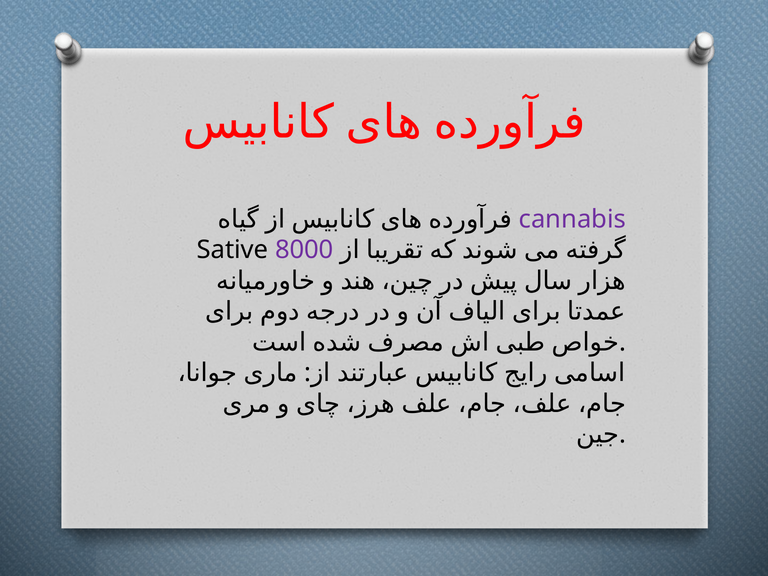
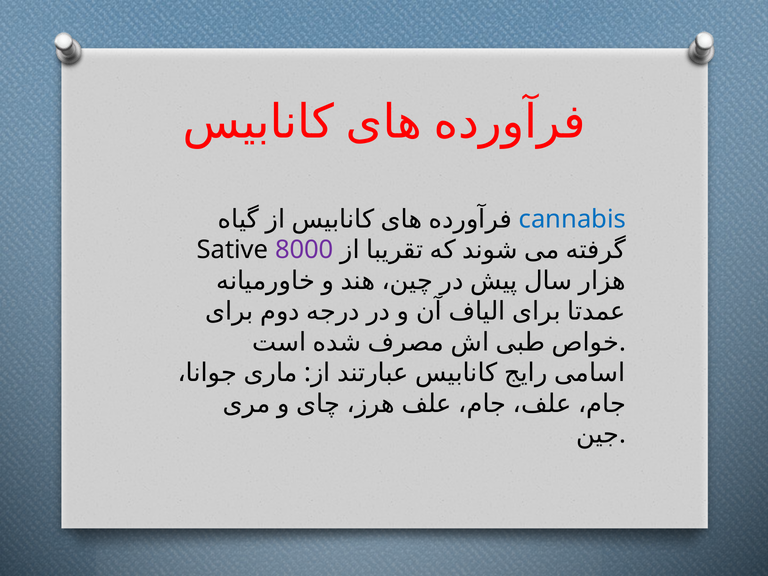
cannabis colour: purple -> blue (572, 219)
